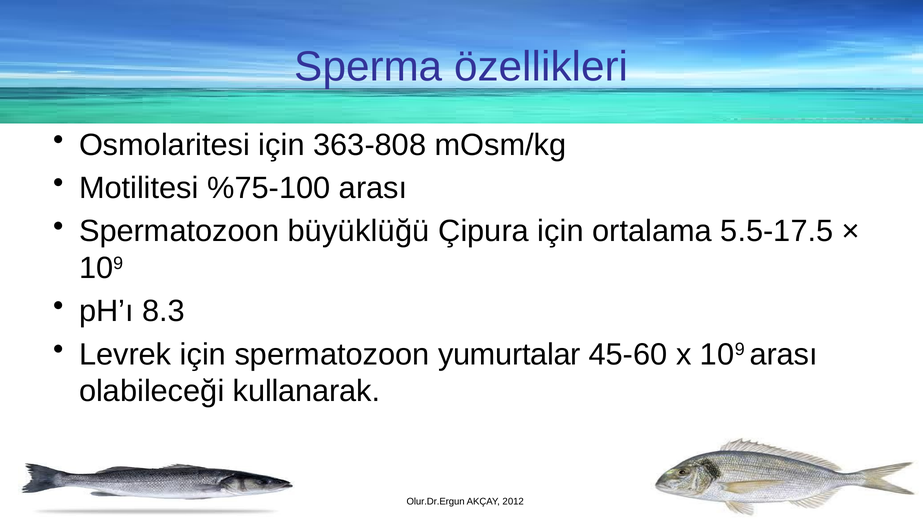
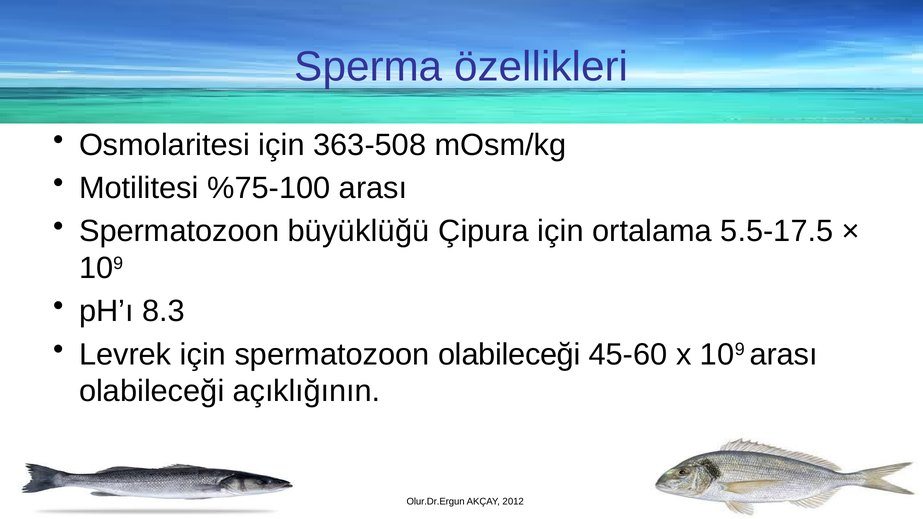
363-808: 363-808 -> 363-508 (370, 145)
spermatozoon yumurtalar: yumurtalar -> olabileceği (509, 355)
kullanarak: kullanarak -> açıklığının (306, 391)
